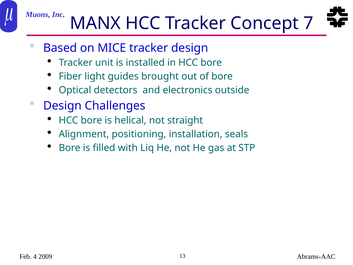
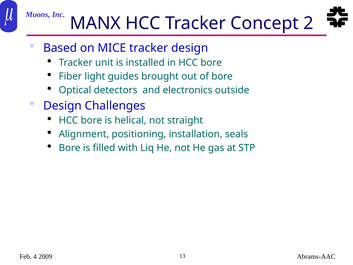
7: 7 -> 2 (308, 23)
